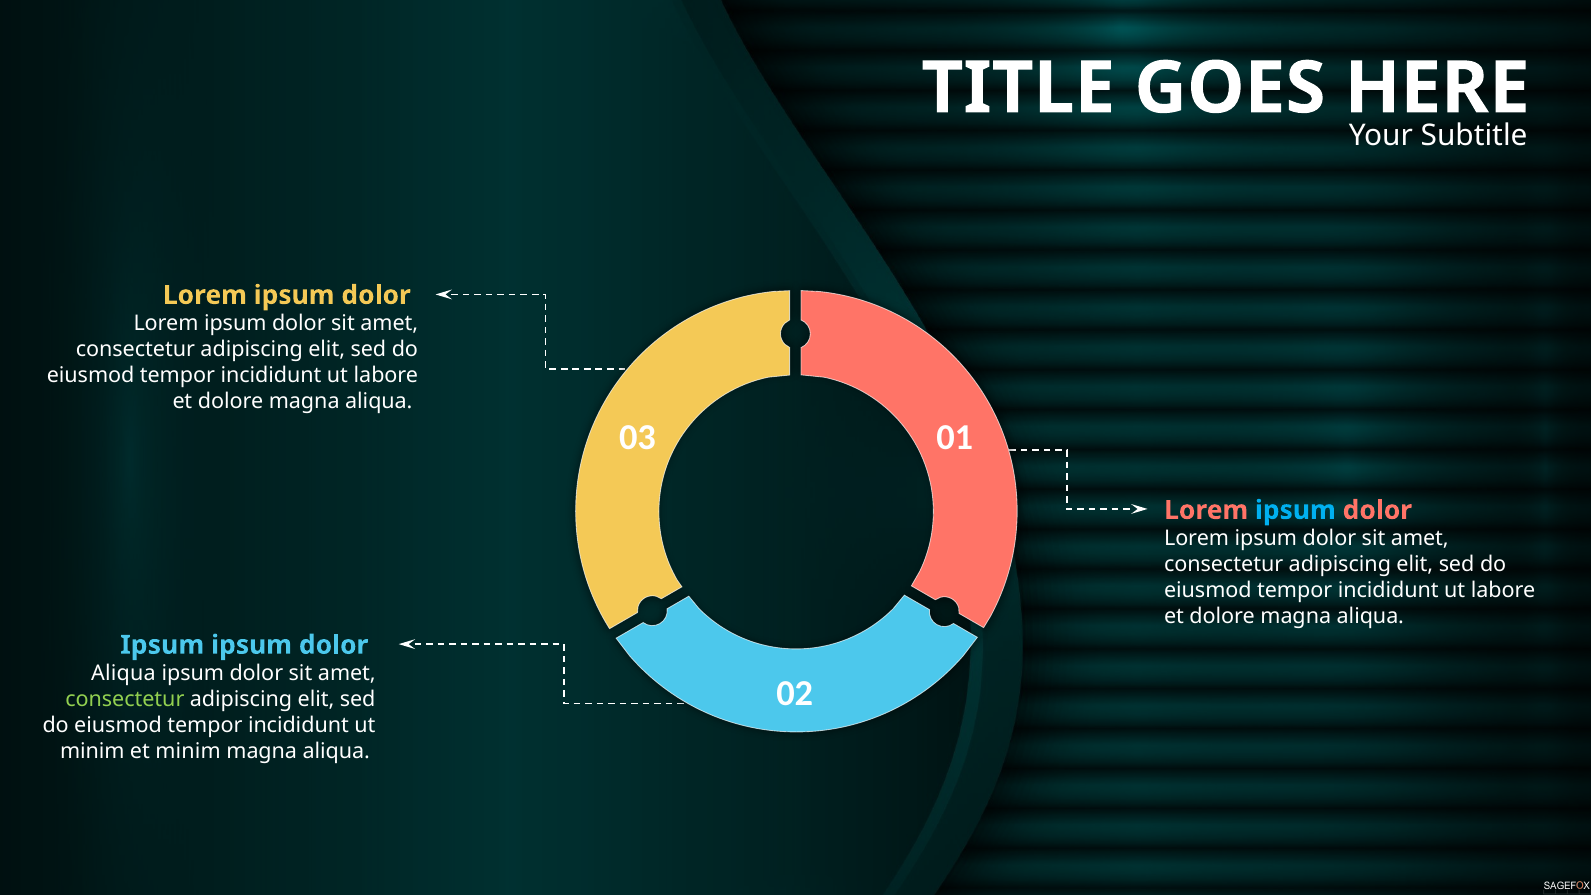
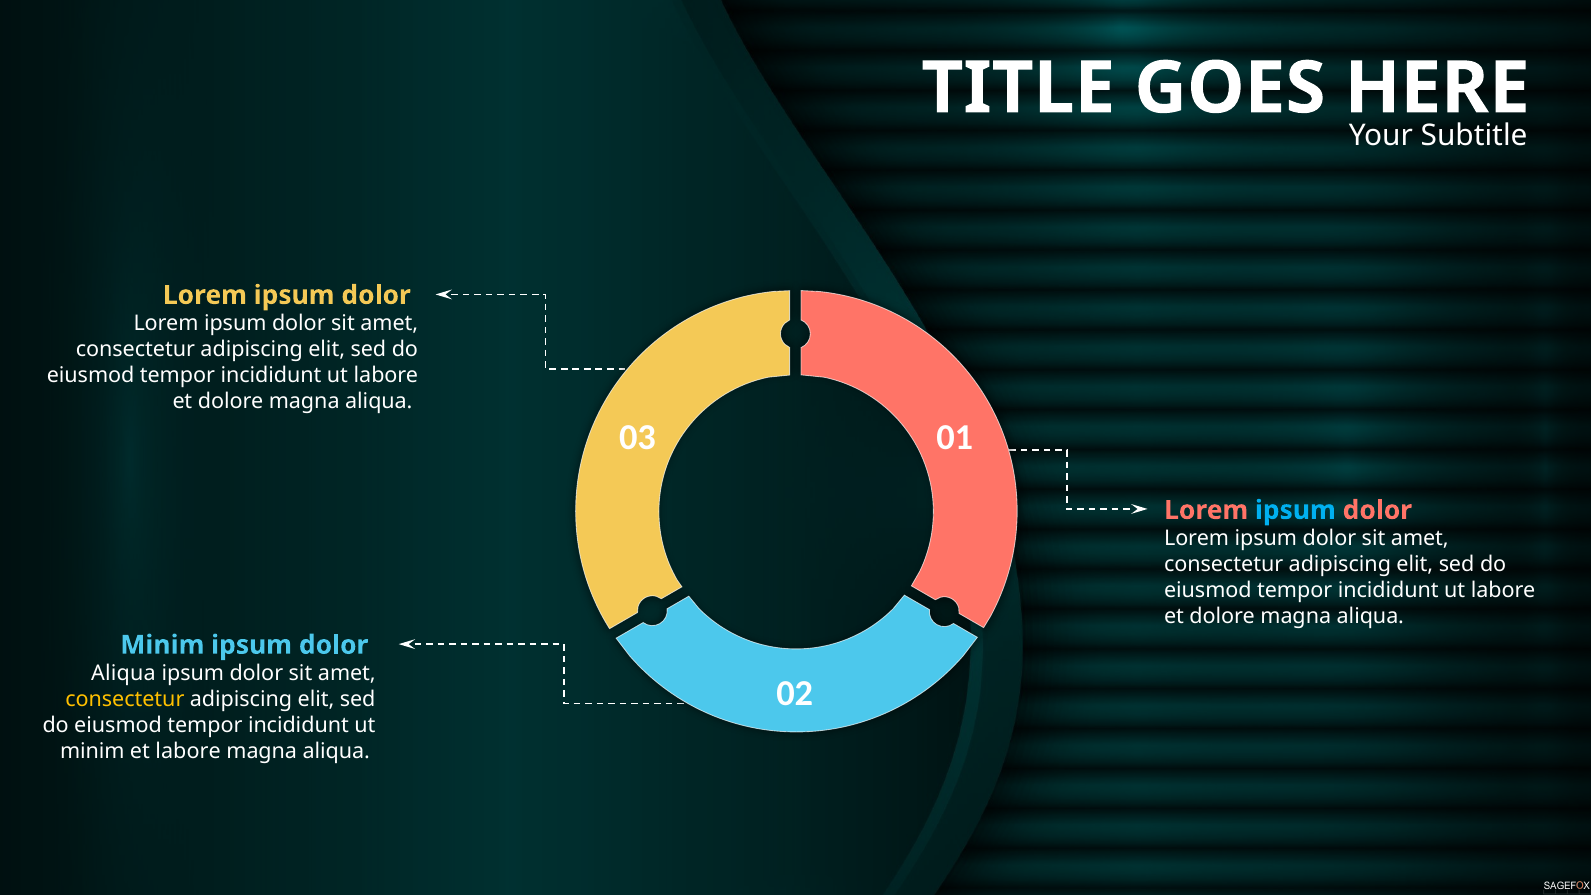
Ipsum: Ipsum -> Minim (162, 645)
consectetur colour: light green -> yellow (125, 699)
et minim: minim -> labore (188, 751)
